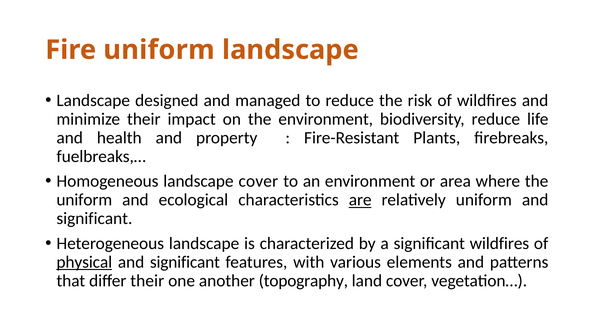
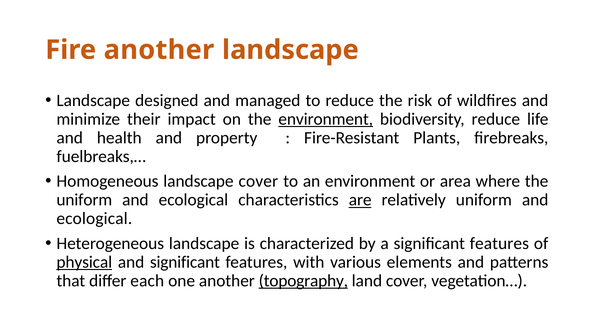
Fire uniform: uniform -> another (159, 50)
environment underline: none -> present (326, 119)
significant: significant -> ecological (94, 219)
a significant wildfires: wildfires -> features (499, 244)
differ their: their -> each (147, 281)
topography underline: none -> present (303, 281)
